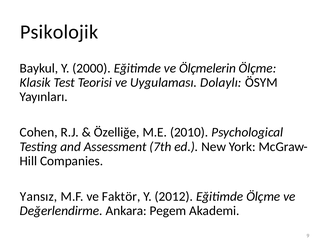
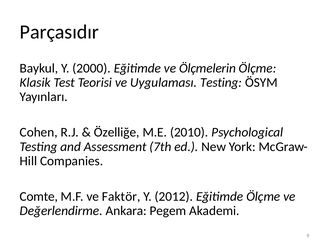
Psikolojik: Psikolojik -> Parçasıdır (59, 32)
Uygulaması Dolaylı: Dolaylı -> Testing (221, 82)
Yansız: Yansız -> Comte (39, 196)
